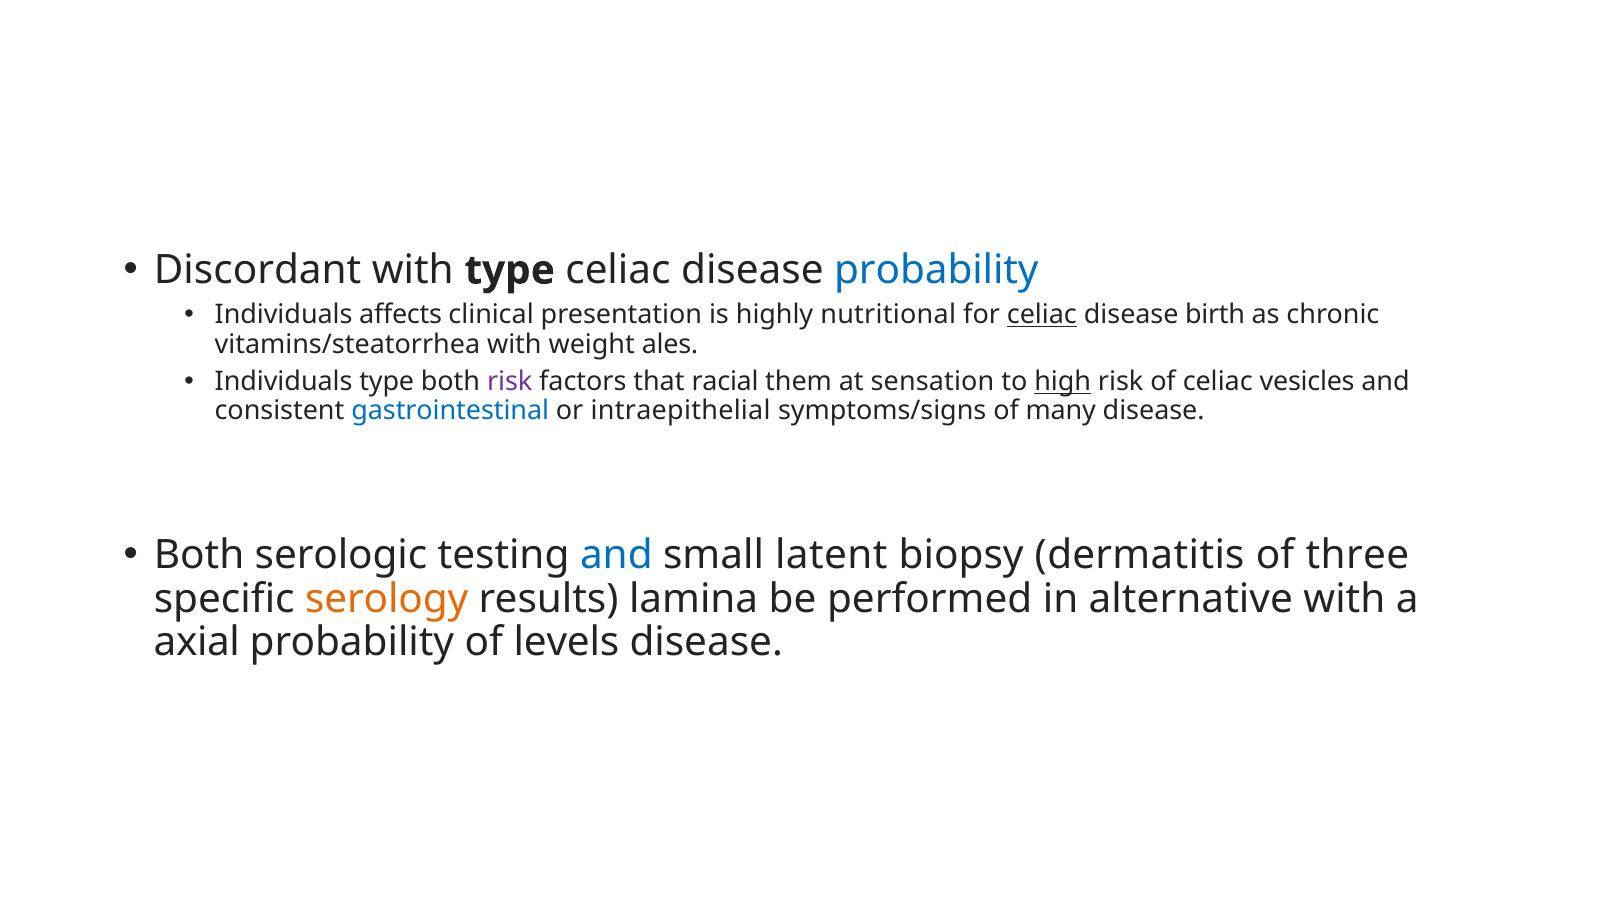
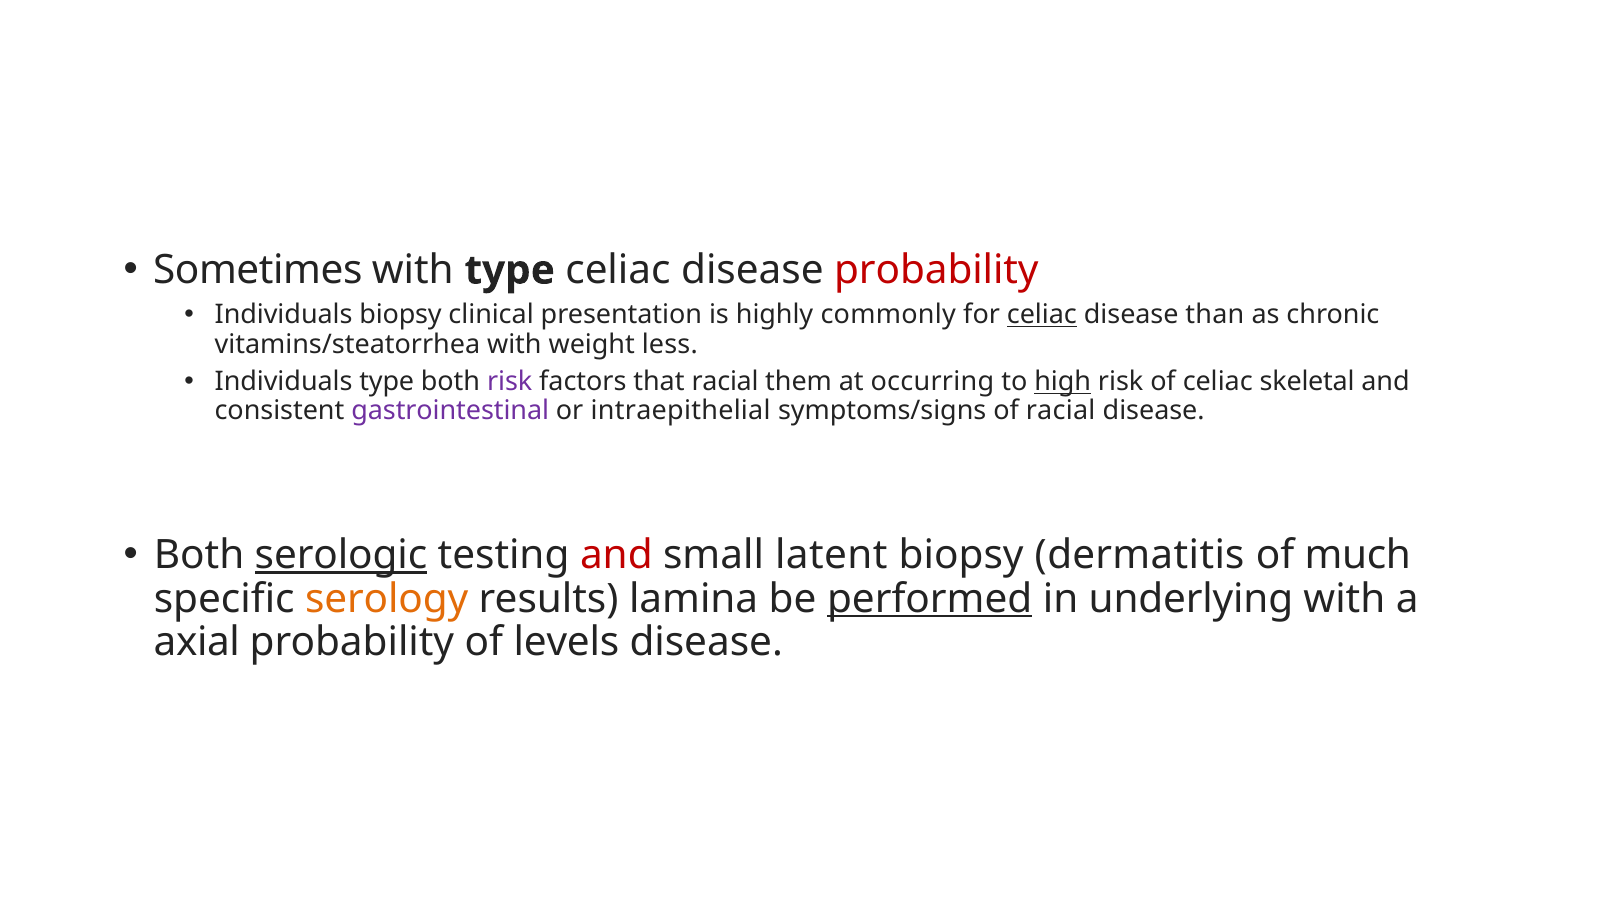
Discordant: Discordant -> Sometimes (258, 270)
probability colour: blue -> red (936, 270)
Individuals affects: affects -> biopsy (401, 315)
nutritional: nutritional -> commonly (888, 315)
birth: birth -> than (1215, 315)
ales: ales -> less (670, 344)
sensation: sensation -> occurring (932, 382)
vesicles: vesicles -> skeletal (1307, 382)
gastrointestinal colour: blue -> purple (450, 411)
of many: many -> racial (1061, 411)
serologic underline: none -> present (341, 555)
and colour: blue -> red (616, 555)
three: three -> much (1358, 555)
performed underline: none -> present (930, 599)
alternative: alternative -> underlying (1191, 599)
